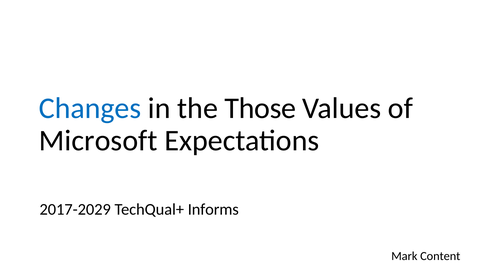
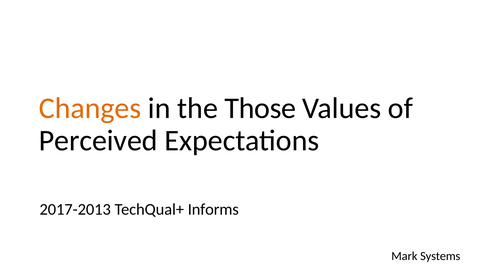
Changes colour: blue -> orange (90, 108)
Microsoft: Microsoft -> Perceived (98, 141)
2017-2029: 2017-2029 -> 2017-2013 (75, 210)
Content: Content -> Systems (440, 256)
